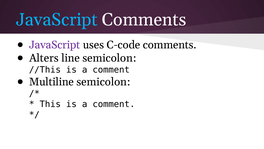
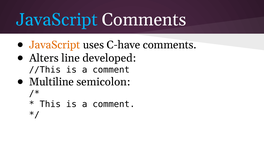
JavaScript colour: purple -> orange (55, 45)
C-code: C-code -> C-have (123, 45)
line semicolon: semicolon -> developed (109, 58)
